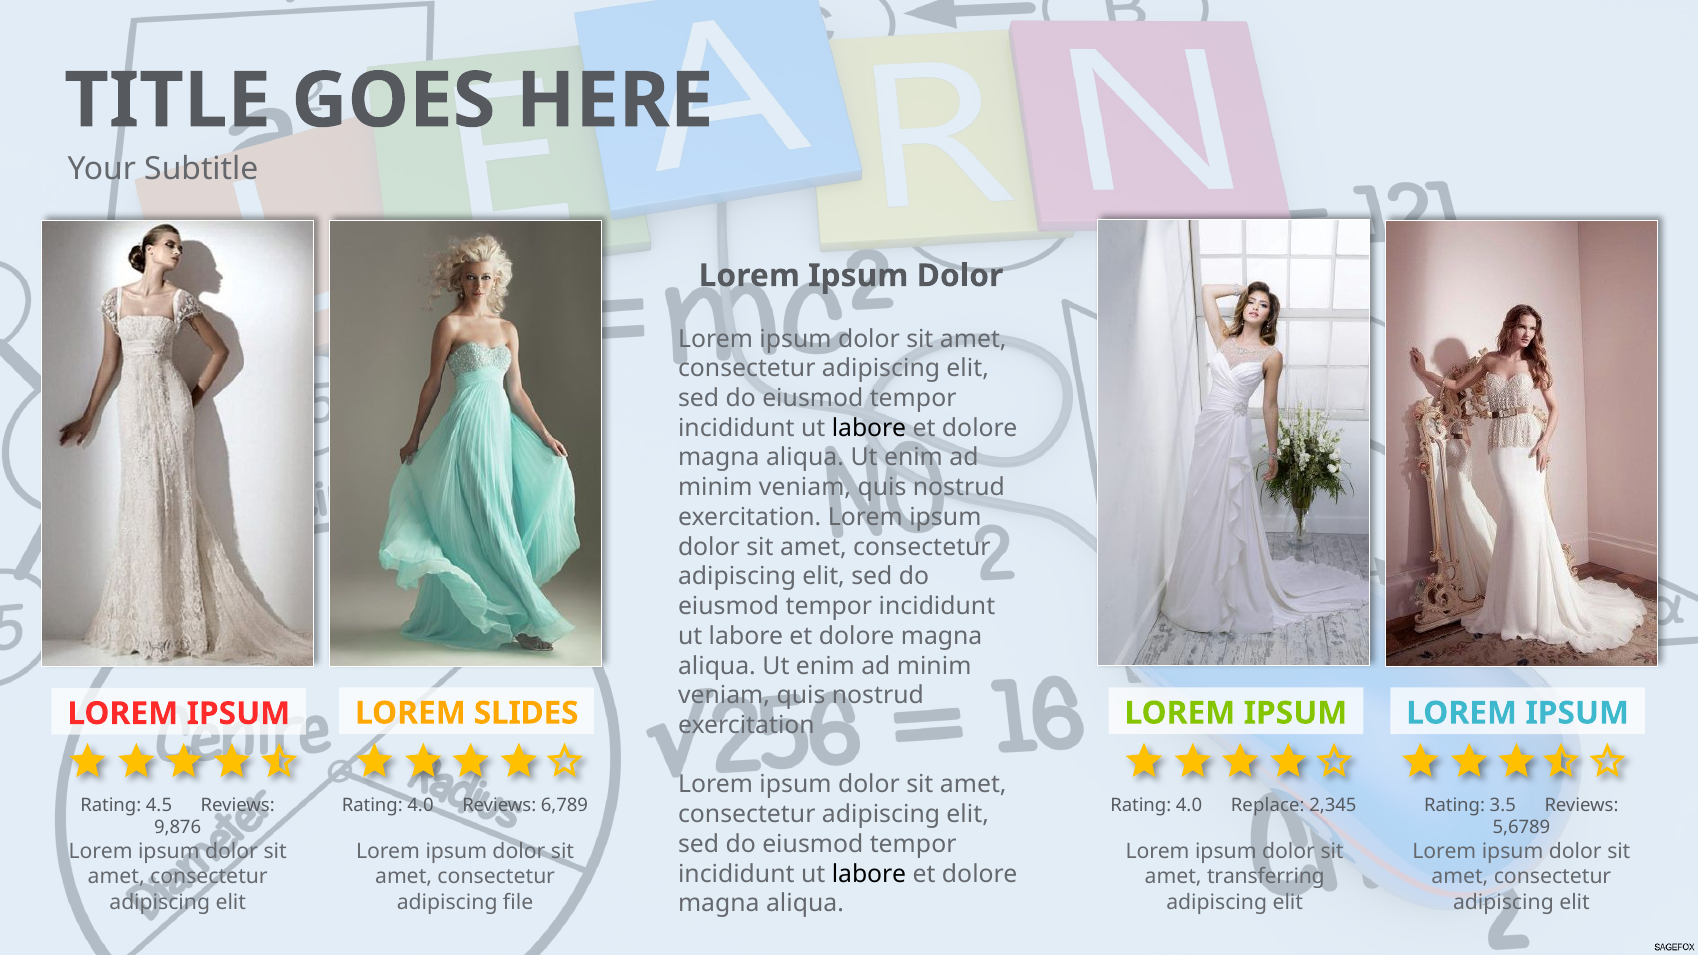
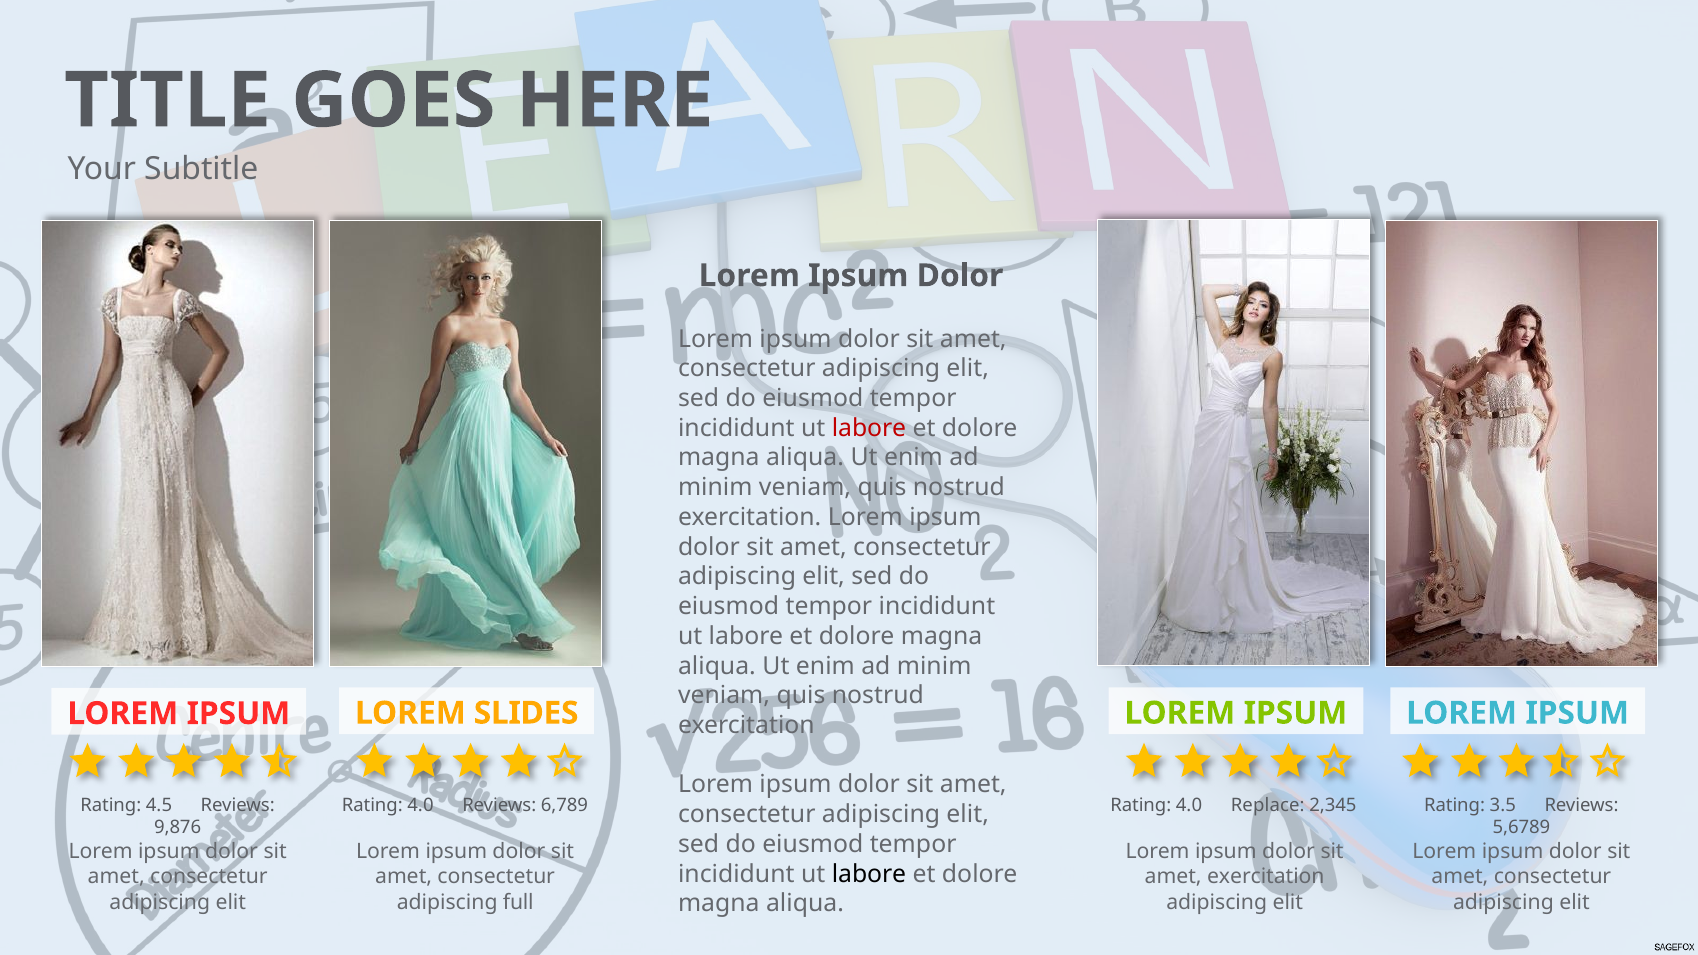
labore colour: black -> red (869, 428)
amet transferring: transferring -> exercitation (1266, 877)
file: file -> full (518, 902)
